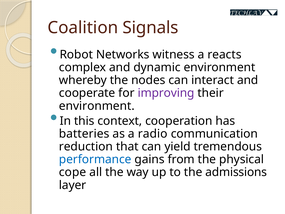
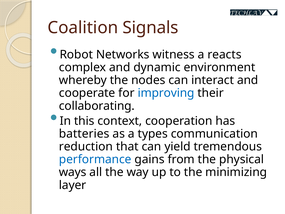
improving colour: purple -> blue (166, 93)
environment: environment -> collaborating (97, 106)
radio: radio -> types (153, 134)
cope: cope -> ways (73, 172)
admissions: admissions -> minimizing (236, 172)
